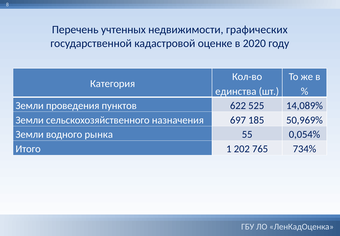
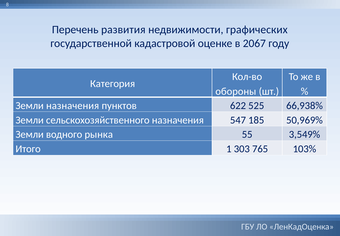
учтенных: учтенных -> развития (123, 30)
2020: 2020 -> 2067 (254, 43)
единства: единства -> обороны (236, 91)
Земли проведения: проведения -> назначения (73, 105)
14,089%: 14,089% -> 66,938% (305, 105)
697: 697 -> 547 (238, 120)
0,054%: 0,054% -> 3,549% (305, 134)
202: 202 -> 303 (242, 149)
734%: 734% -> 103% (305, 149)
